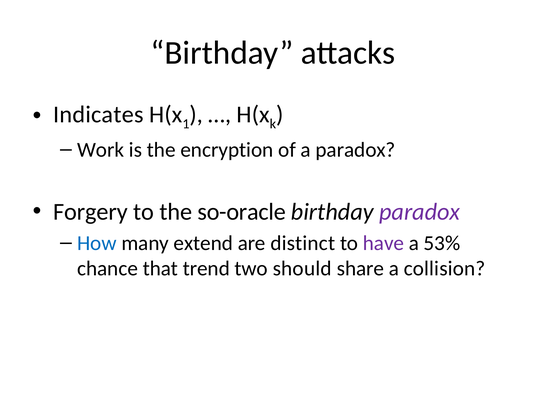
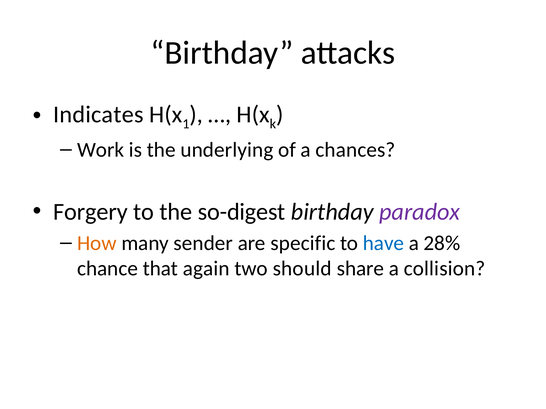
encryption: encryption -> underlying (227, 150)
a paradox: paradox -> chances (355, 150)
so-oracle: so-oracle -> so-digest (242, 212)
How colour: blue -> orange (97, 243)
extend: extend -> sender (203, 243)
distinct: distinct -> specific (303, 243)
have colour: purple -> blue (383, 243)
53%: 53% -> 28% (442, 243)
trend: trend -> again (206, 269)
